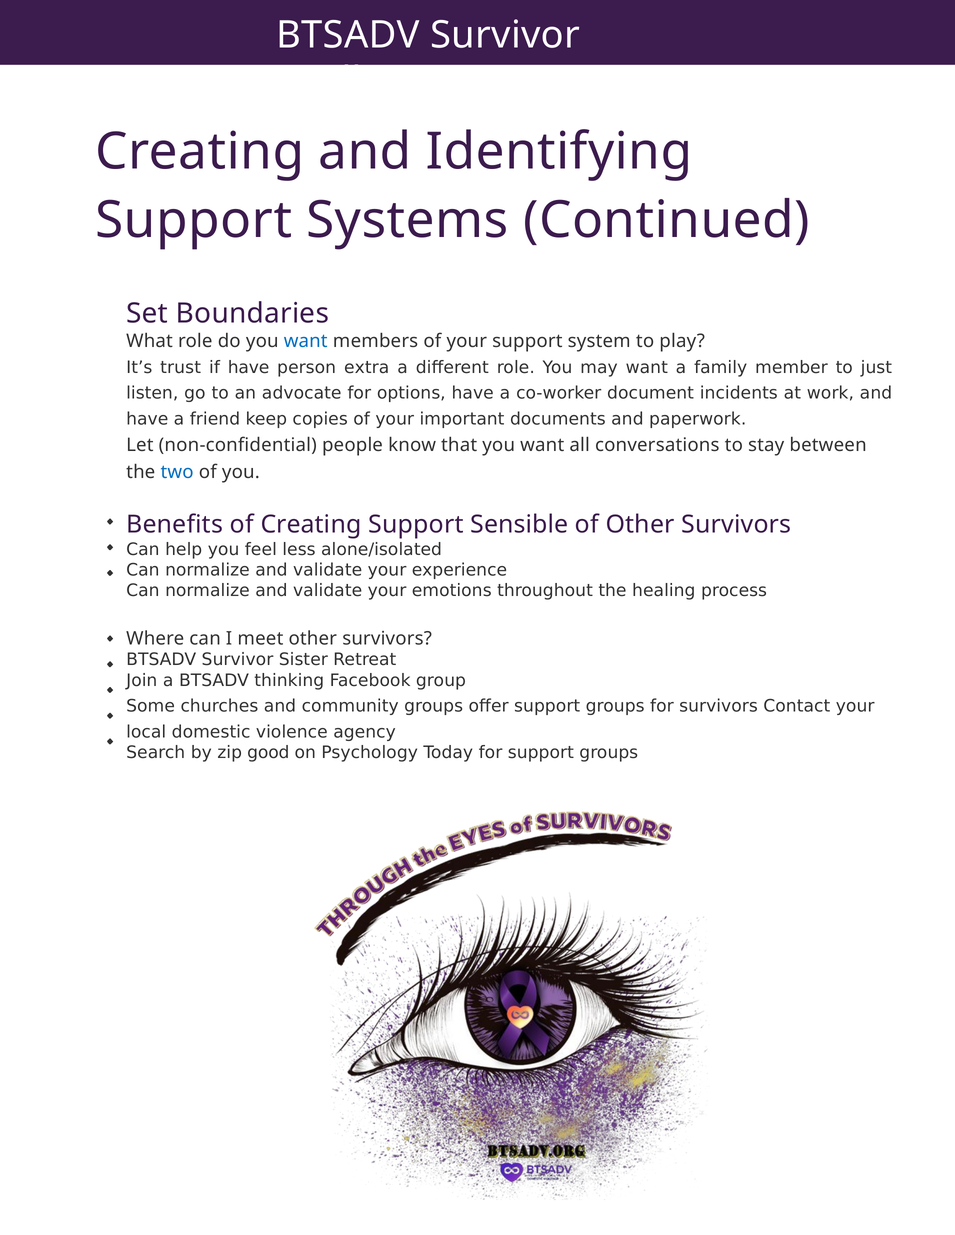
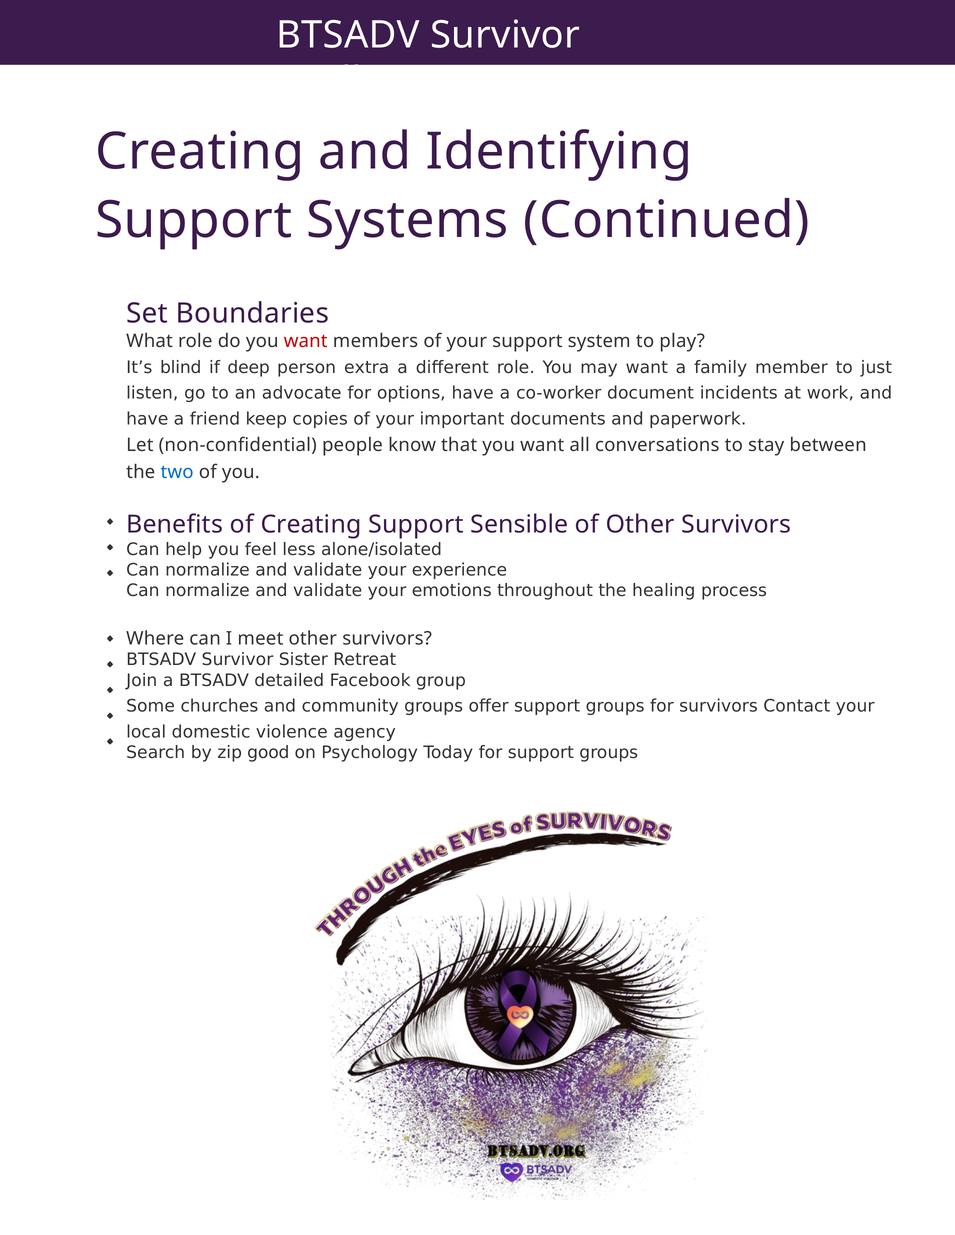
want colour: blue -> red (306, 341)
trust: trust -> blind (181, 368)
if have: have -> deep (249, 368)
thinking: thinking -> detailed (289, 681)
